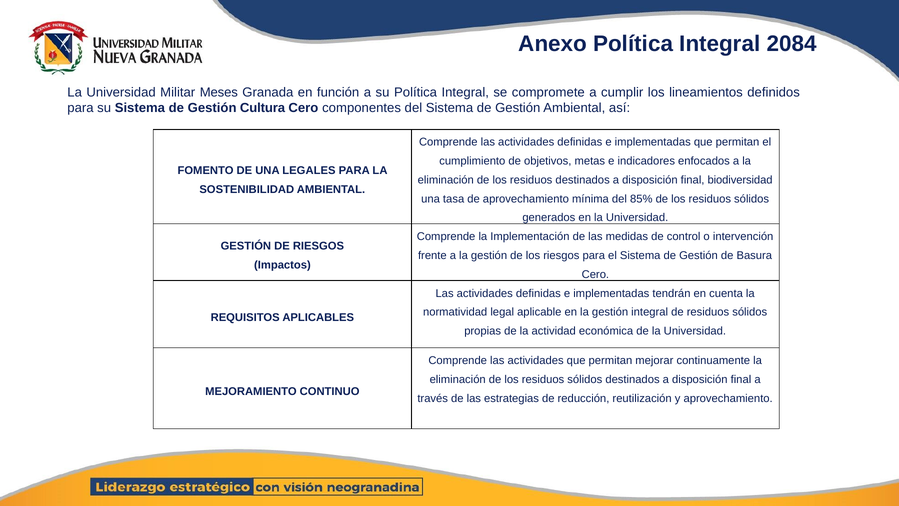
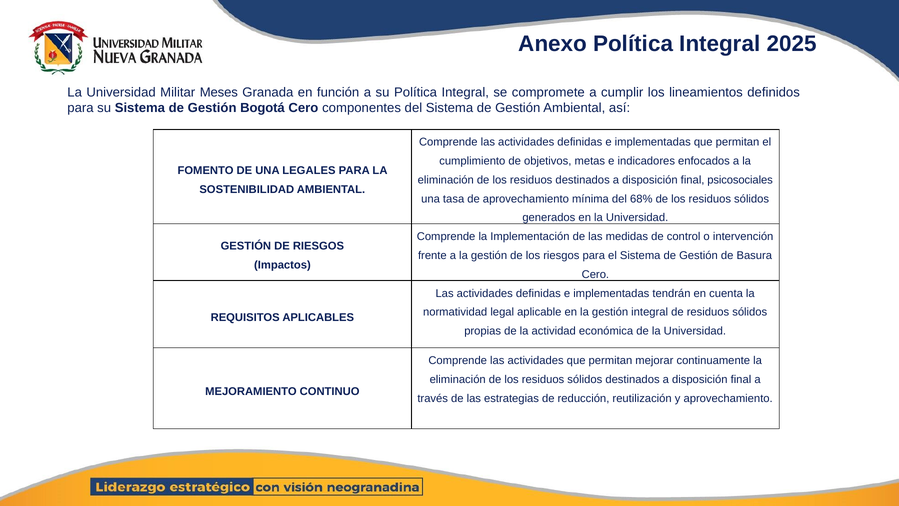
2084: 2084 -> 2025 (792, 44)
Cultura: Cultura -> Bogotá (262, 108)
biodiversidad: biodiversidad -> psicosociales (740, 180)
85%: 85% -> 68% (641, 199)
